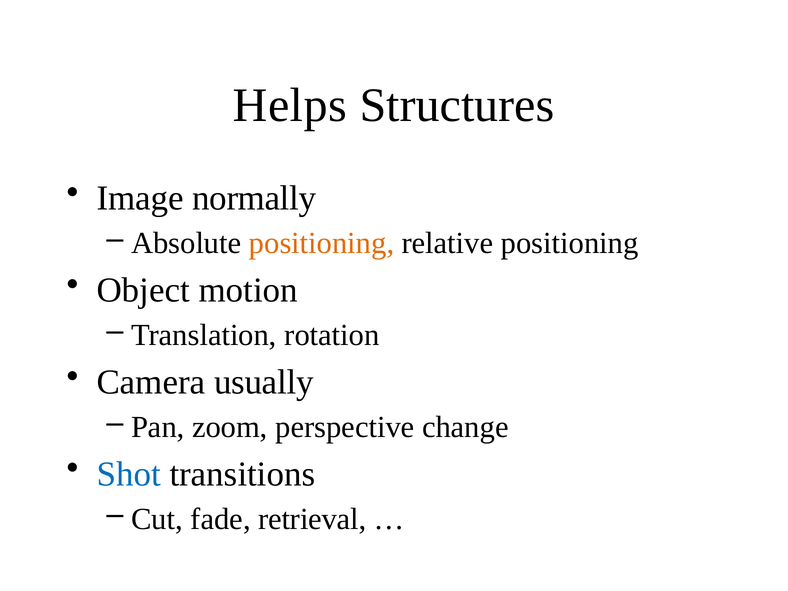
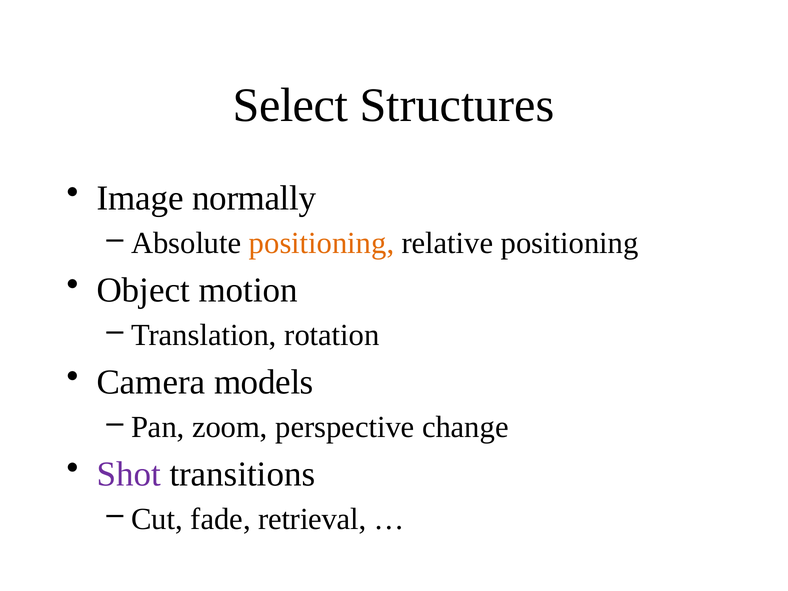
Helps: Helps -> Select (290, 105)
usually: usually -> models (264, 382)
Shot colour: blue -> purple (129, 474)
